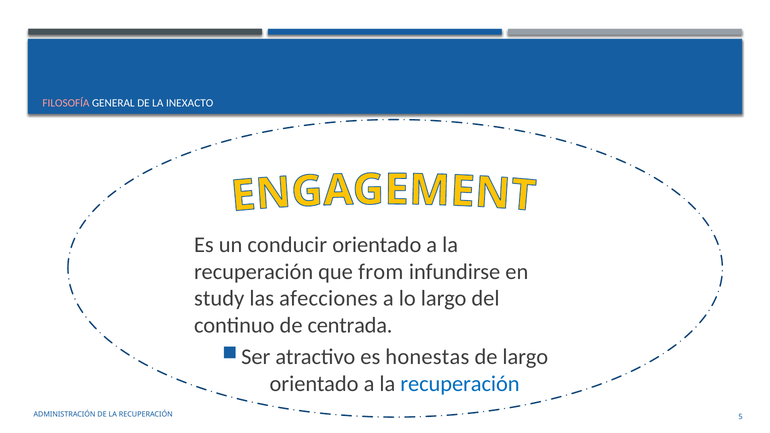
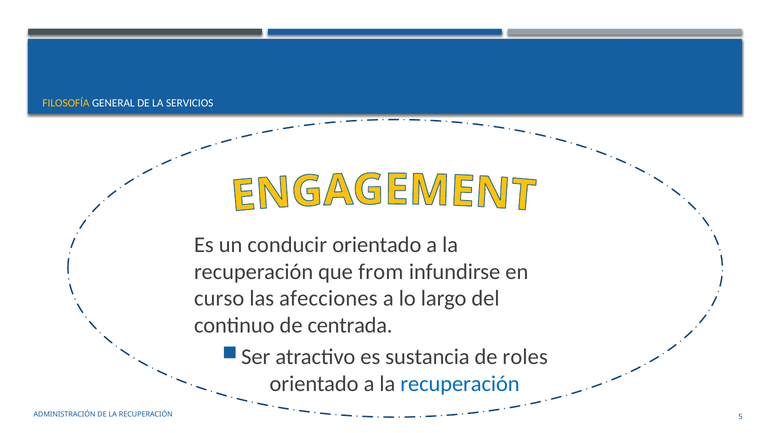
FILOSOFÍA colour: pink -> yellow (66, 103)
INEXACTO: INEXACTO -> SERVICIOS (190, 103)
study: study -> curso (219, 299)
honestas: honestas -> sustancia (427, 357)
de largo: largo -> roles (525, 357)
